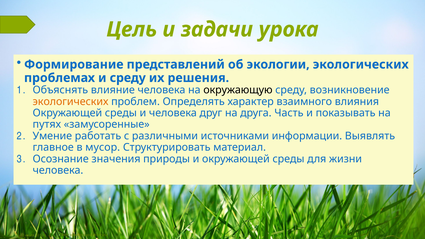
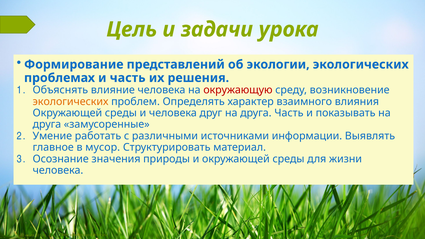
и среду: среду -> часть (128, 78)
окружающую colour: black -> red (238, 90)
путях: путях -> друга (47, 124)
